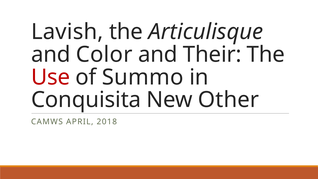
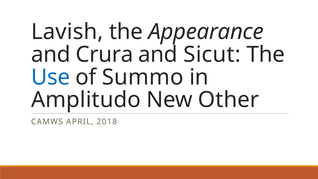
Articulisque: Articulisque -> Appearance (206, 32)
Color: Color -> Crura (104, 54)
Their: Their -> Sicut (212, 54)
Use colour: red -> blue (51, 77)
Conquisita: Conquisita -> Amplitudo (86, 100)
